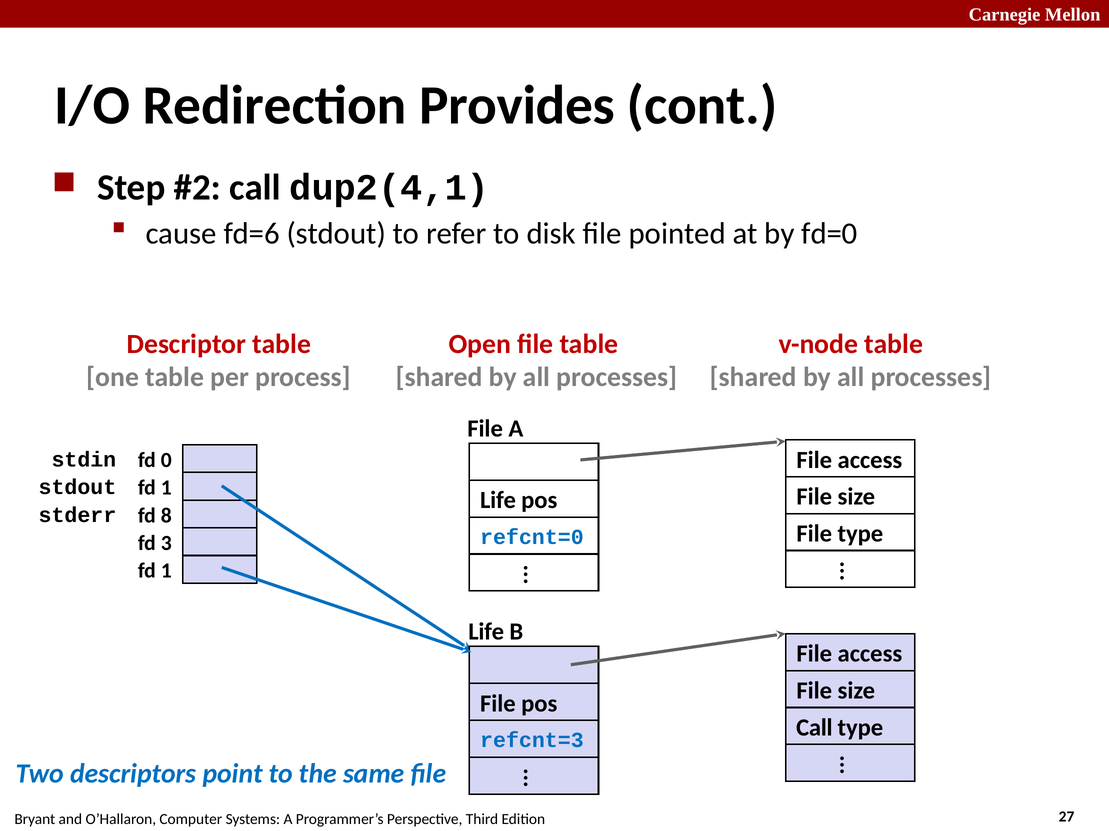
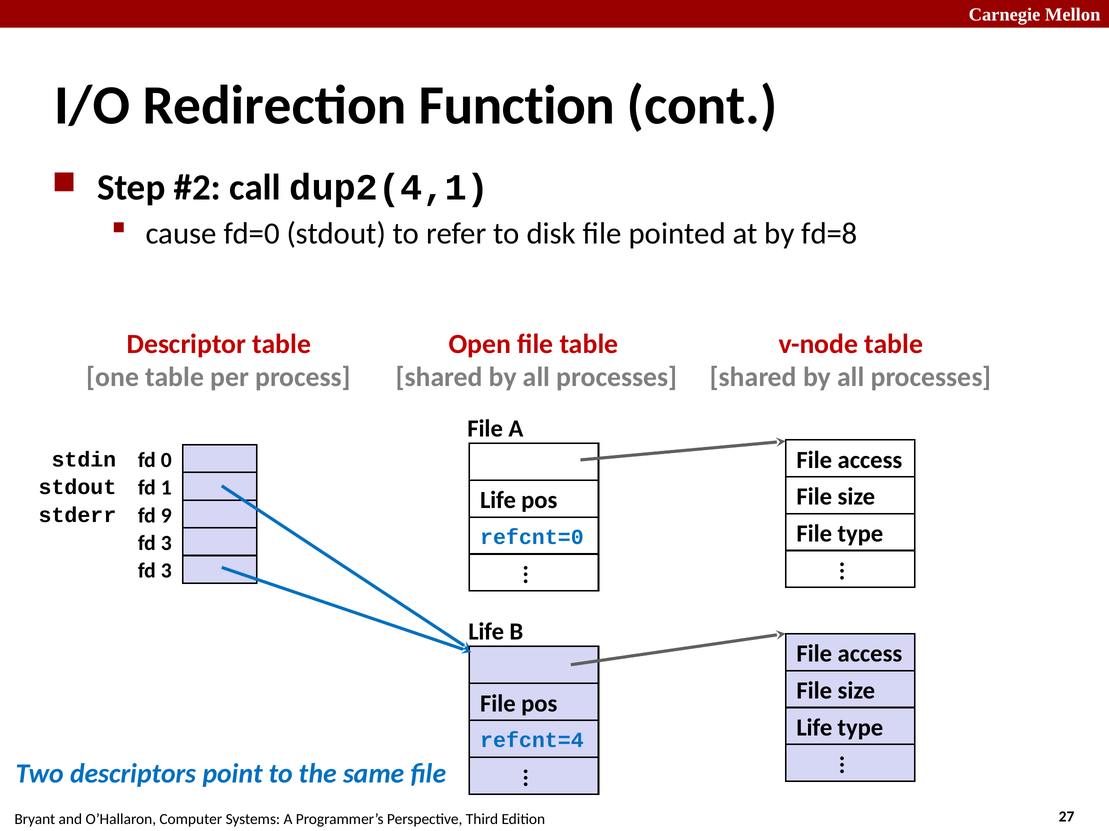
Provides: Provides -> Function (517, 106)
fd=6: fd=6 -> fd=0 (252, 234)
fd=0: fd=0 -> fd=8 (829, 234)
8: 8 -> 9 (166, 516)
1: 1 -> 3 (166, 571)
Call: Call -> Life (814, 728)
refcnt=3: refcnt=3 -> refcnt=4 (532, 741)
